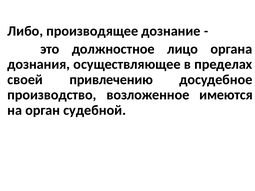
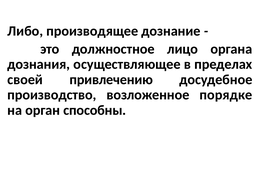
имеются: имеются -> порядке (226, 95)
судебной: судебной -> способны (95, 110)
